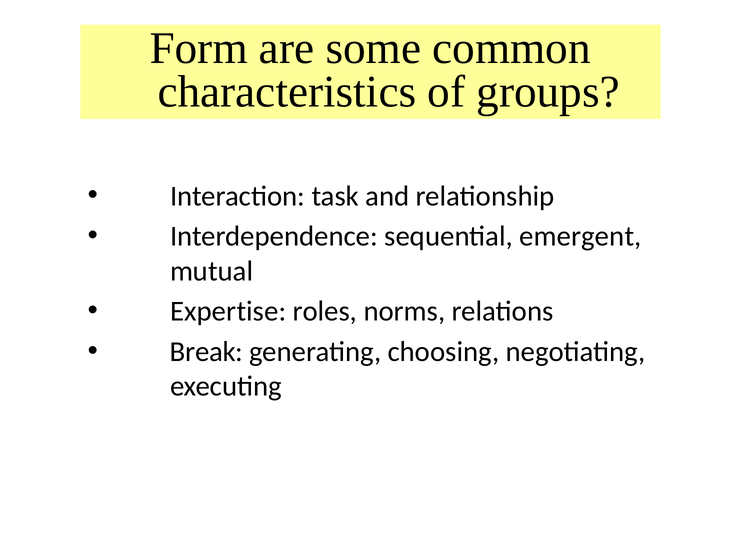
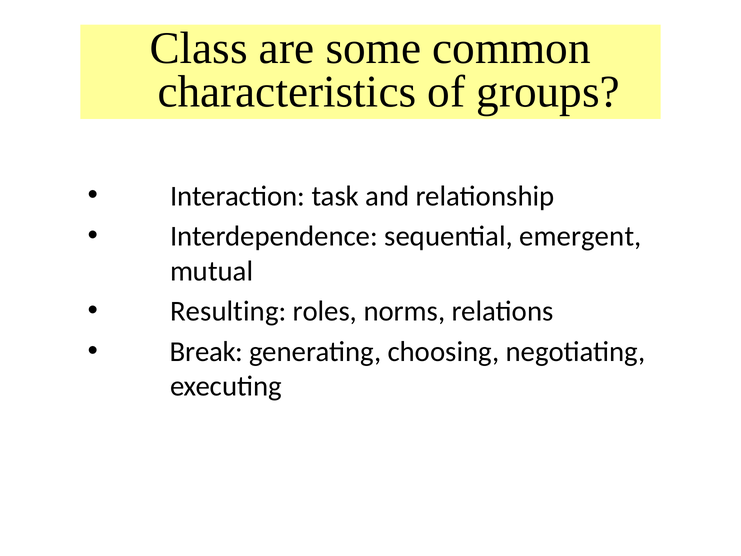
Form: Form -> Class (199, 48)
Expertise: Expertise -> Resulting (228, 311)
